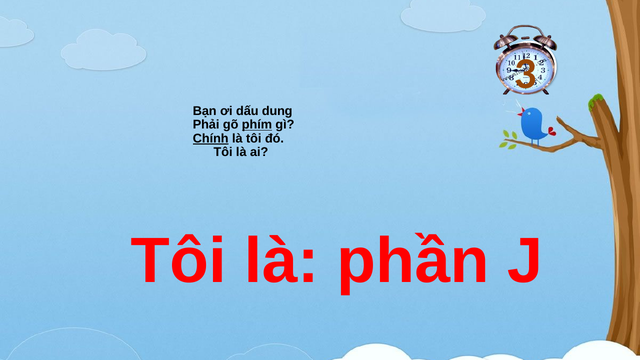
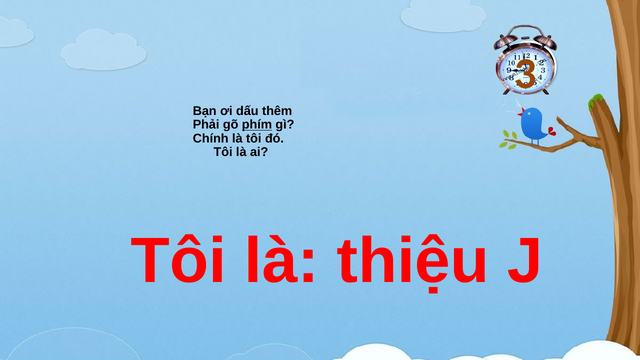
dung: dung -> thêm (277, 111)
Chính underline: present -> none (211, 138)
phần: phần -> thiệu (413, 261)
